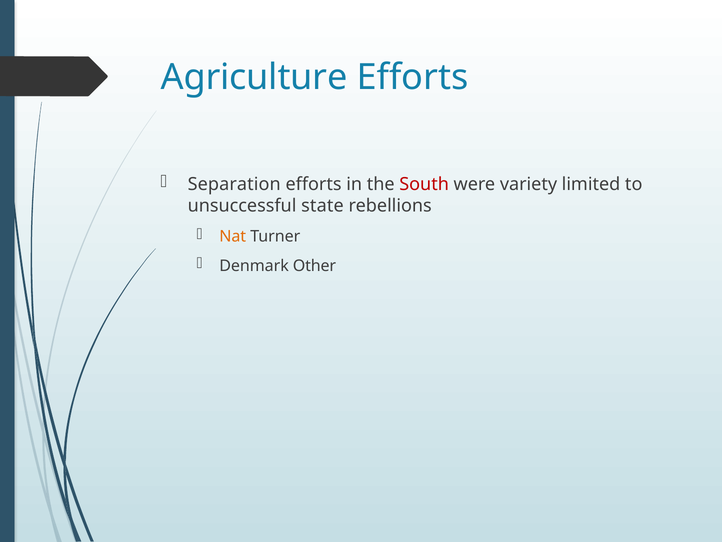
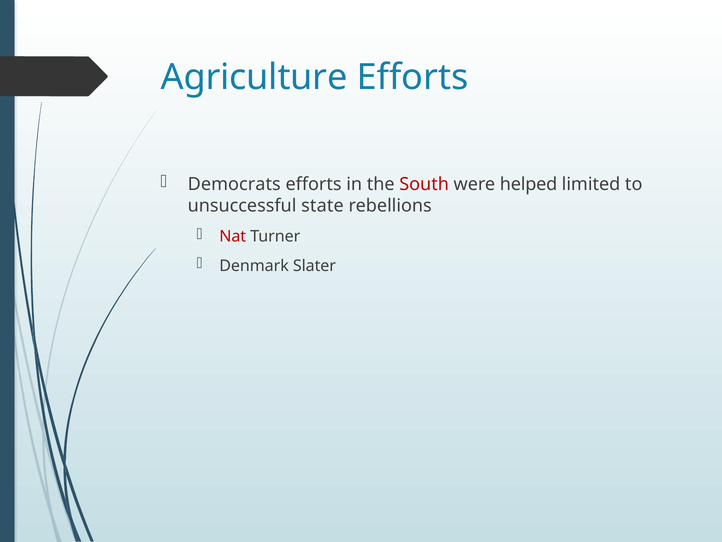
Separation: Separation -> Democrats (234, 184)
variety: variety -> helped (529, 184)
Nat colour: orange -> red (233, 236)
Other: Other -> Slater (314, 265)
